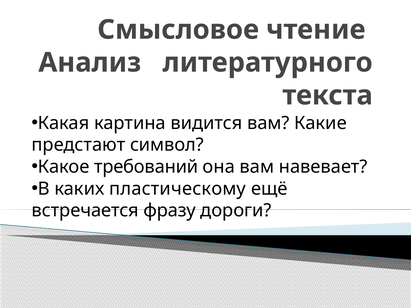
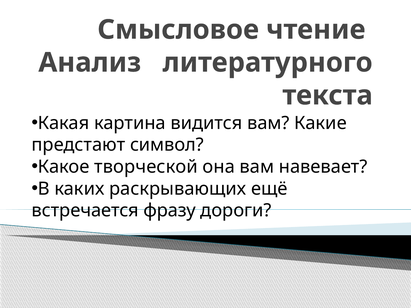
требований: требований -> творческой (146, 167)
пластическому: пластическому -> раскрывающих (178, 189)
